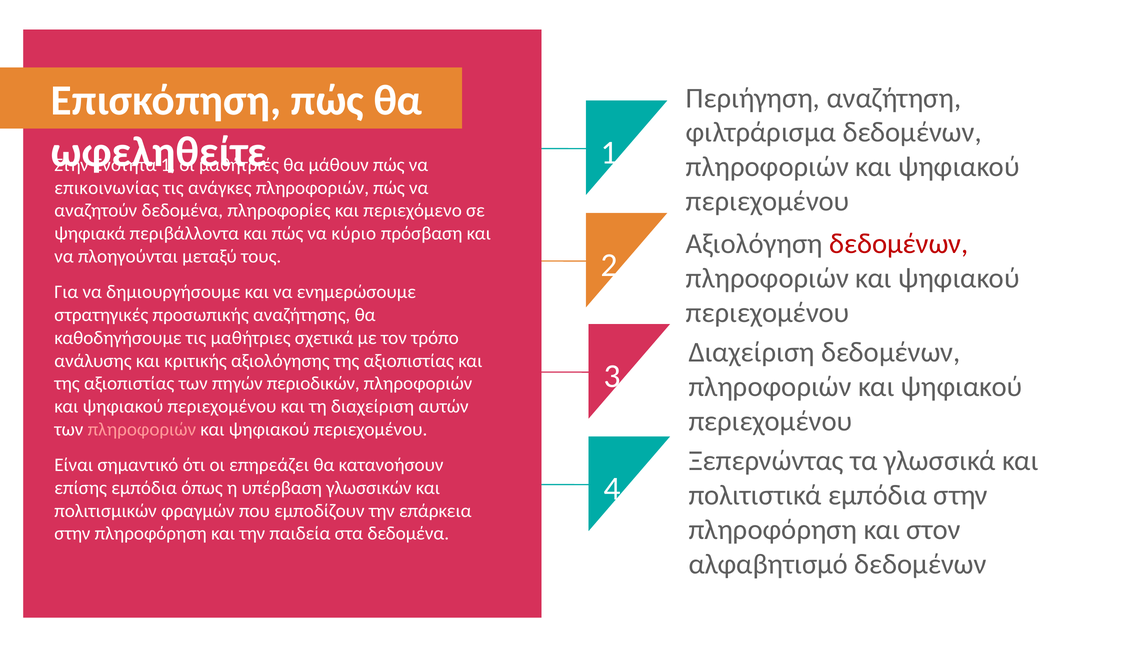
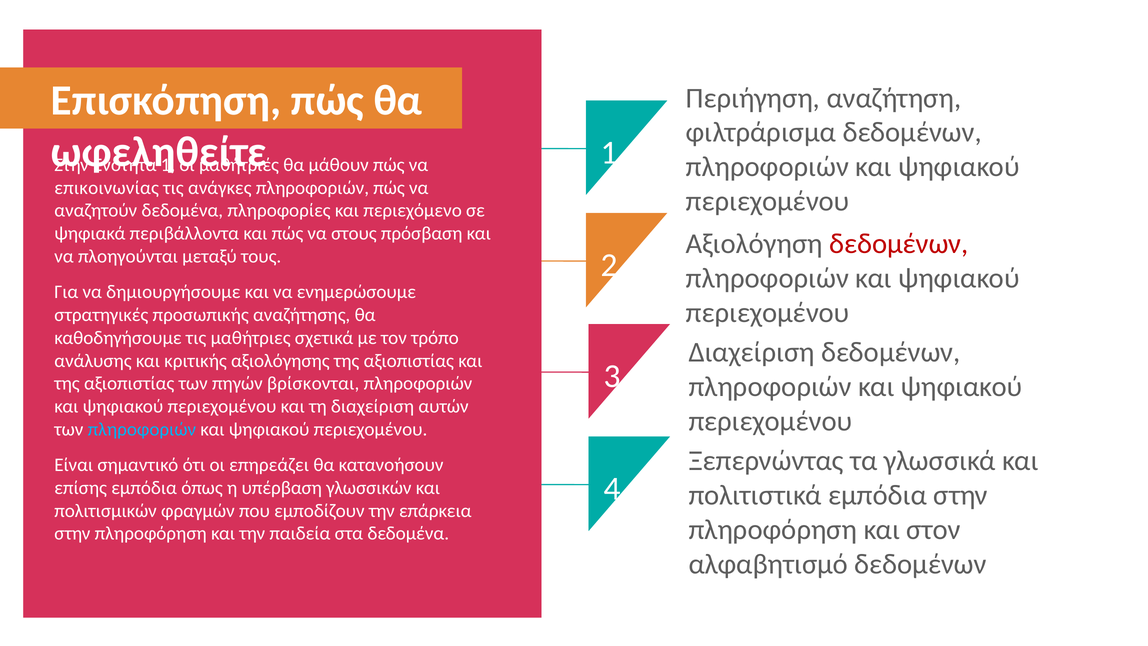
κύριο: κύριο -> στους (354, 234)
περιοδικών: περιοδικών -> βρίσκονται (313, 383)
πληροφοριών colour: pink -> light blue (142, 429)
